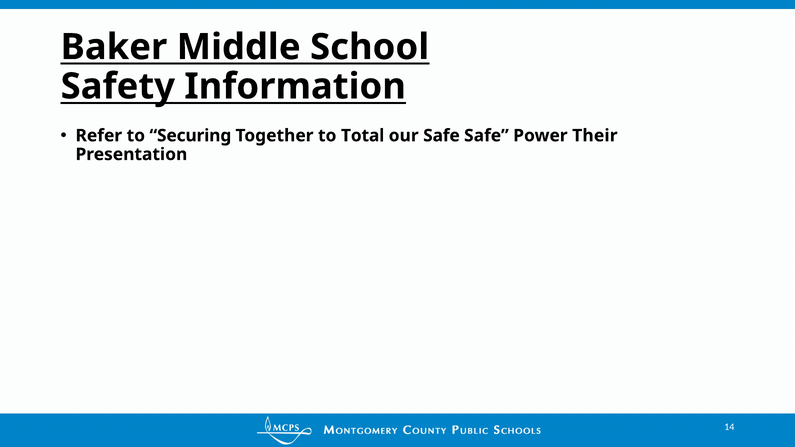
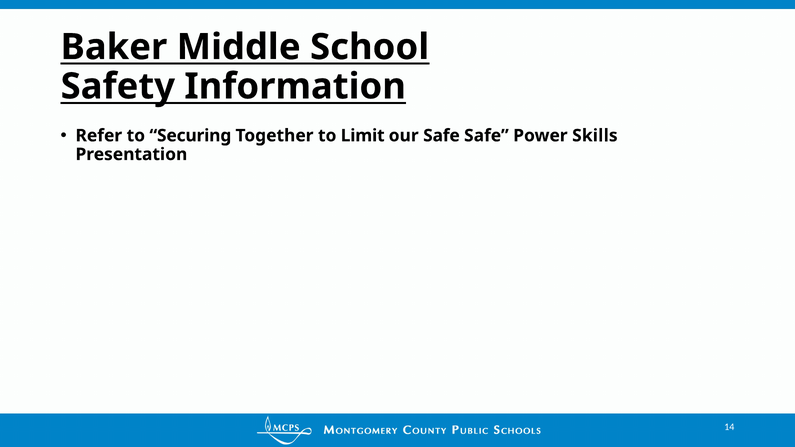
Total: Total -> Limit (363, 136)
Their: Their -> Skills (595, 136)
